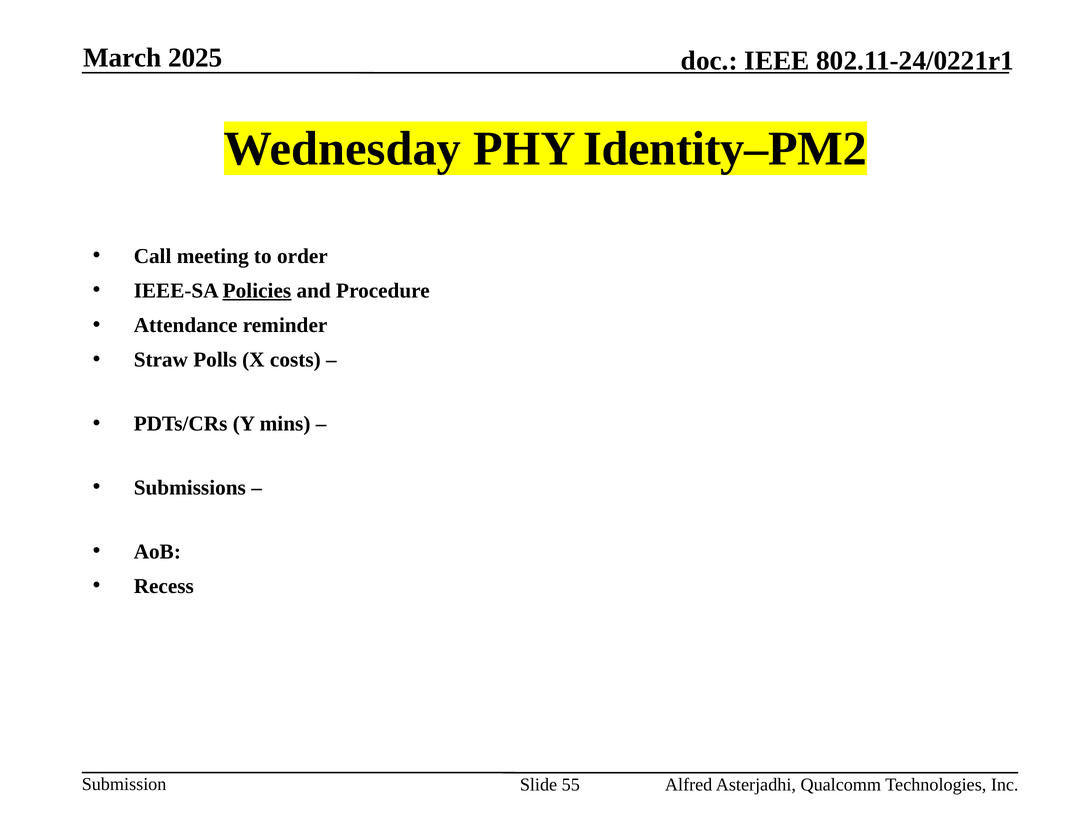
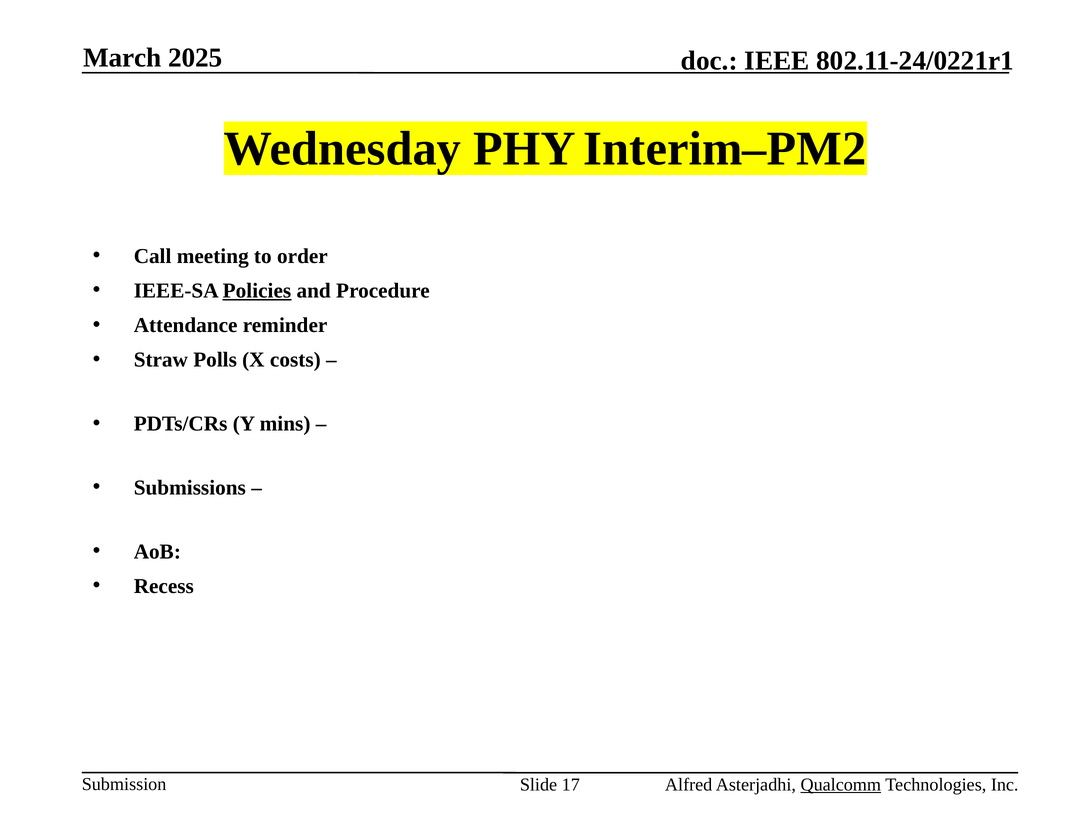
Identity–PM2: Identity–PM2 -> Interim–PM2 (725, 149)
55: 55 -> 17 (571, 785)
Qualcomm underline: none -> present (841, 785)
